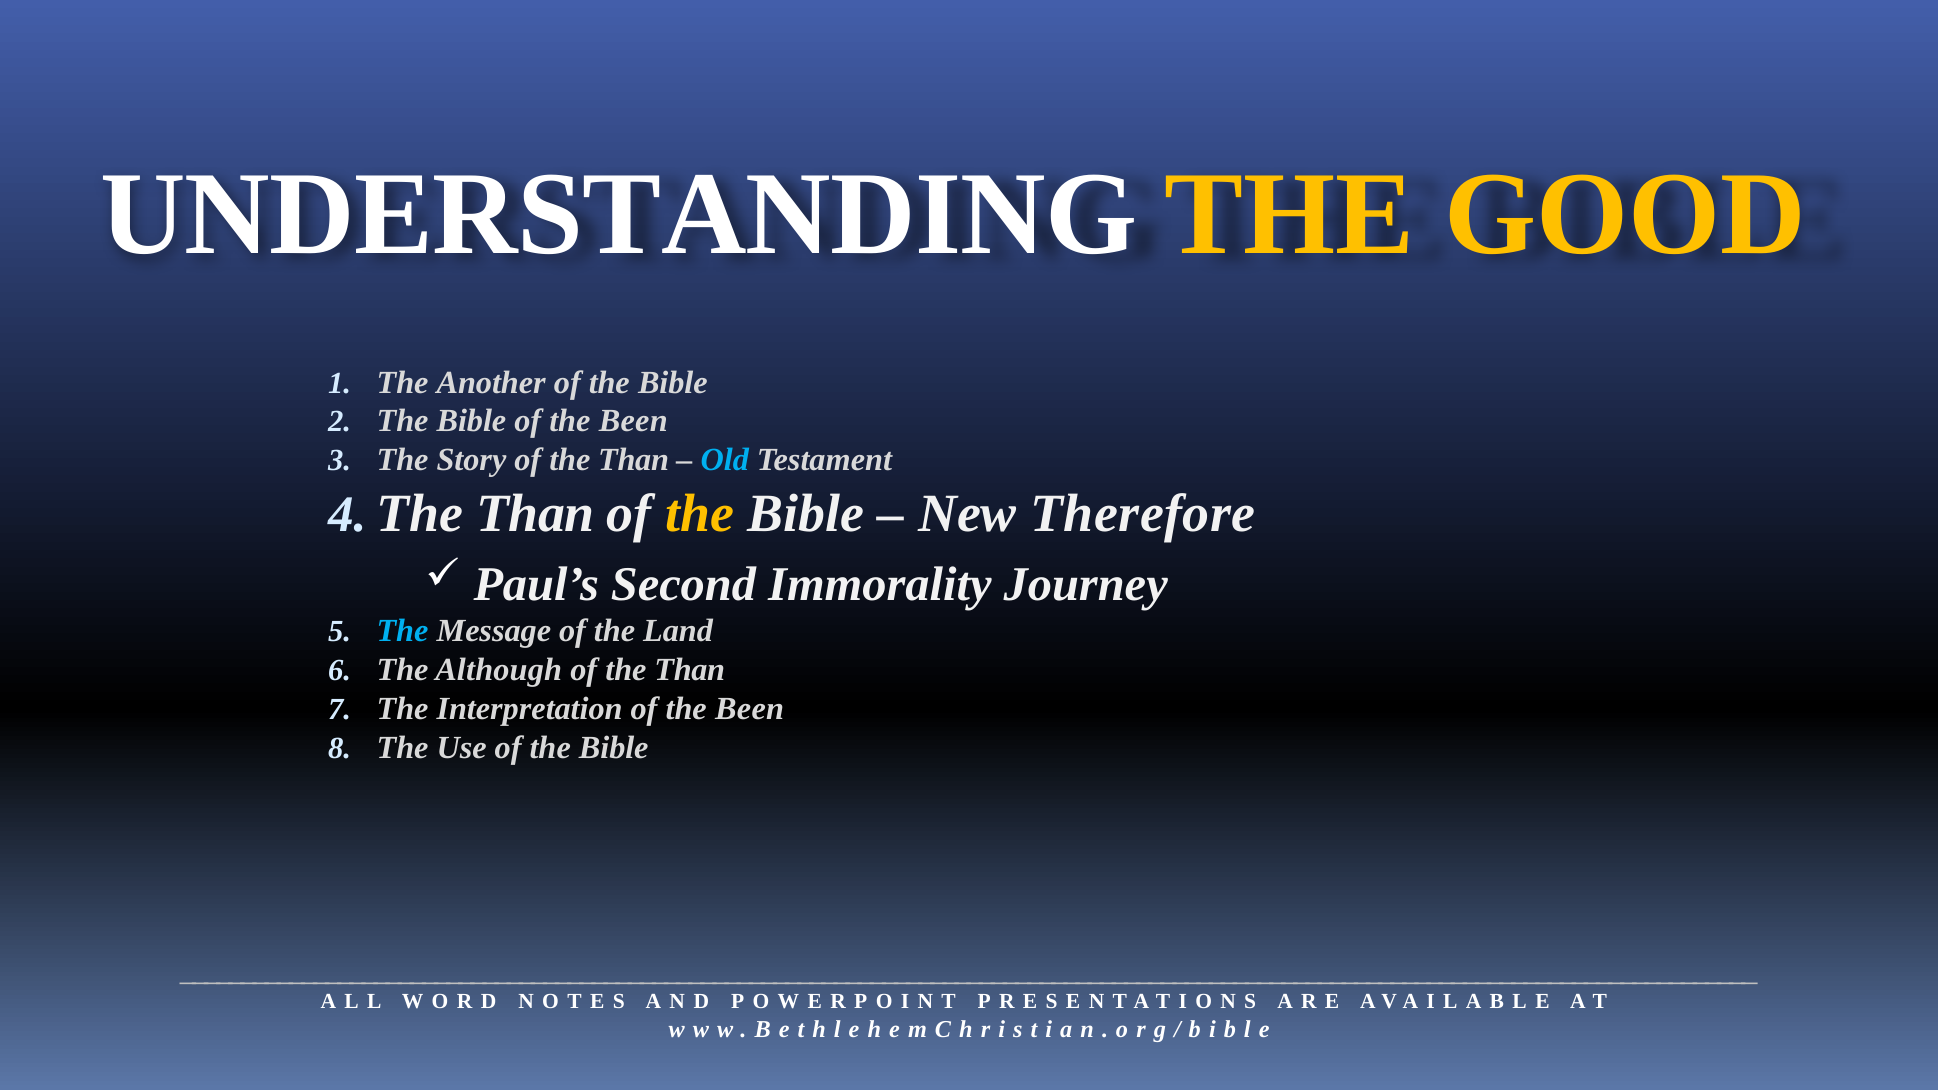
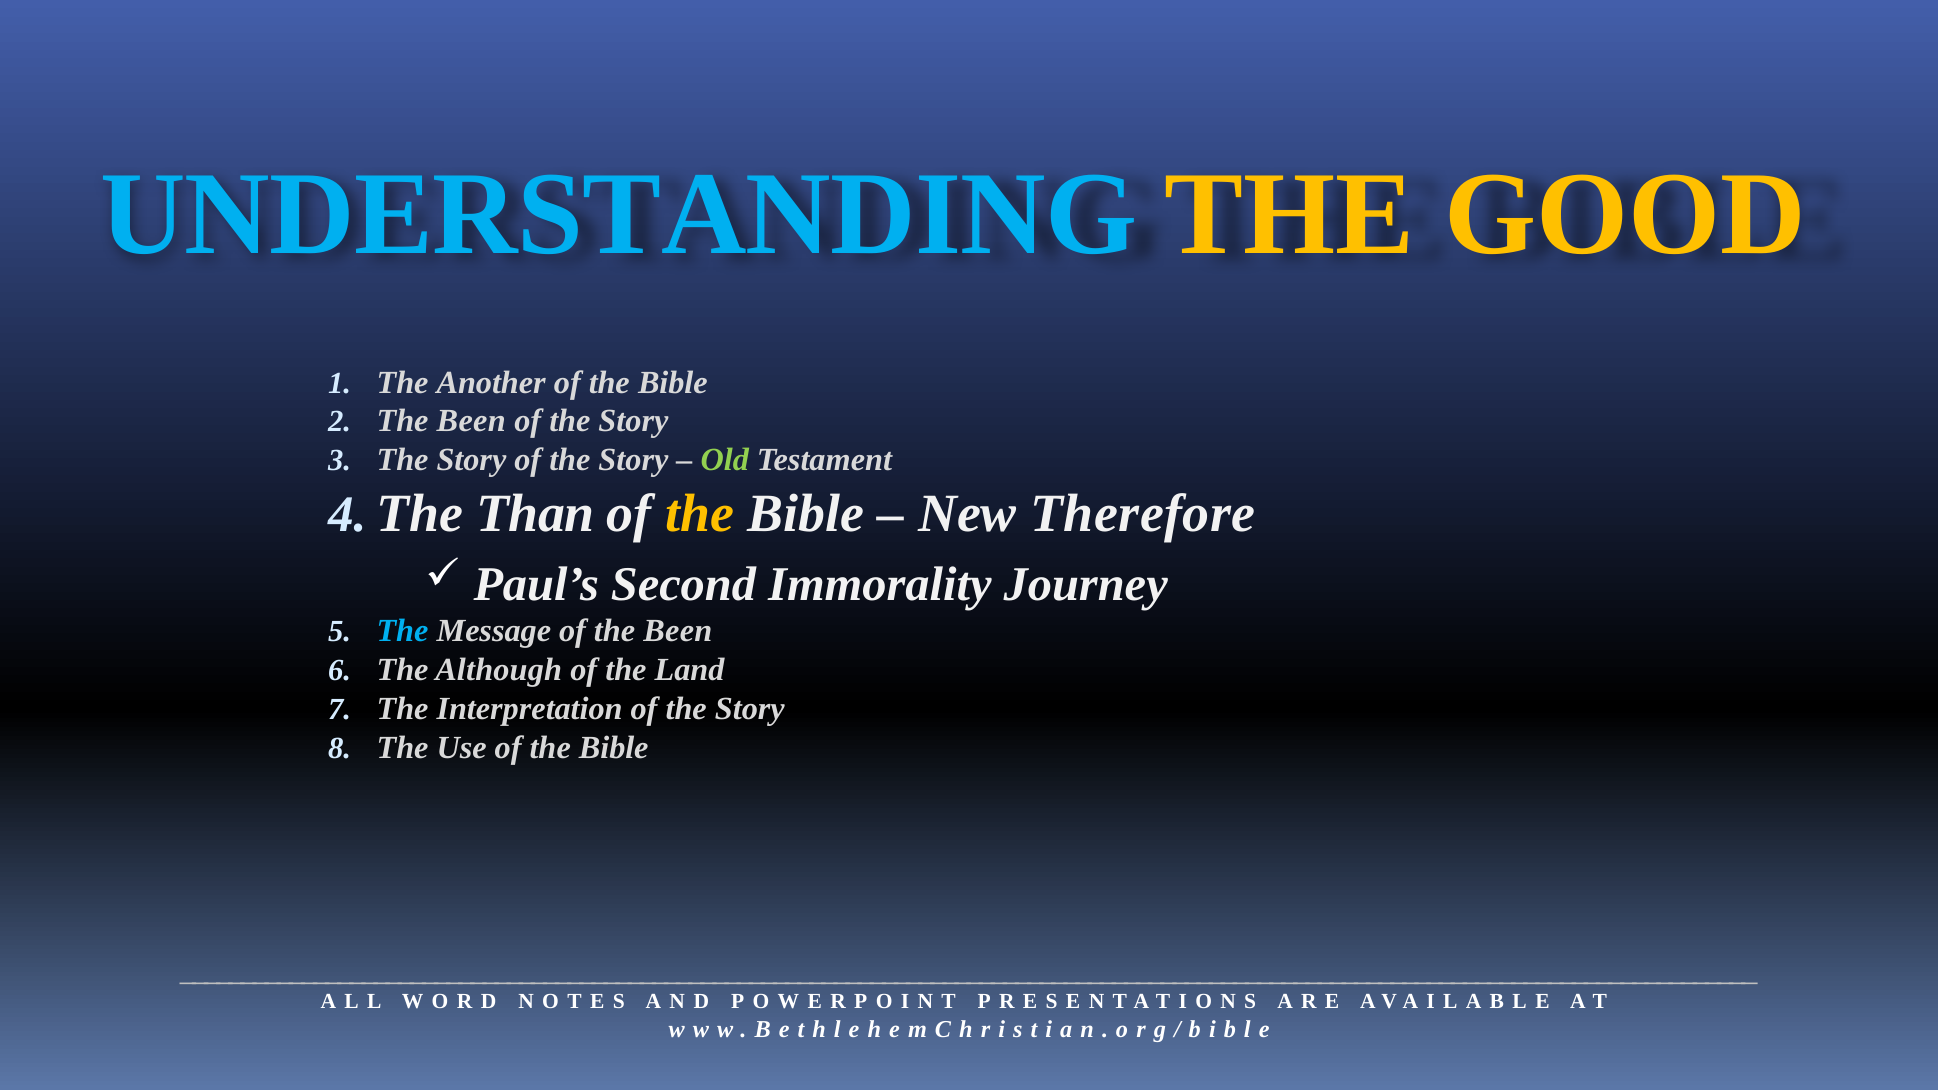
UNDERSTANDING colour: white -> light blue (619, 214)
Bible: Bible -> Been (471, 421)
Been: Been -> Story (633, 421)
Story of the Than: Than -> Story (633, 460)
Old colour: light blue -> light green (725, 460)
of the Land: Land -> Been (678, 631)
Than: Than -> Land (690, 670)
Interpretation of the Been: Been -> Story (750, 709)
